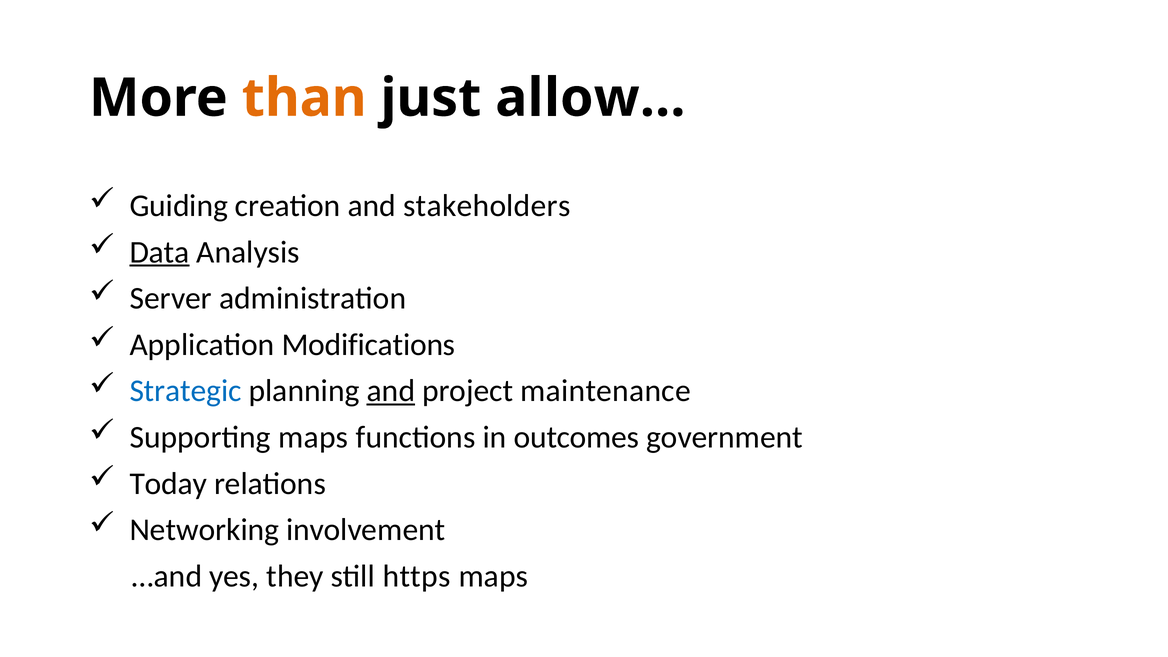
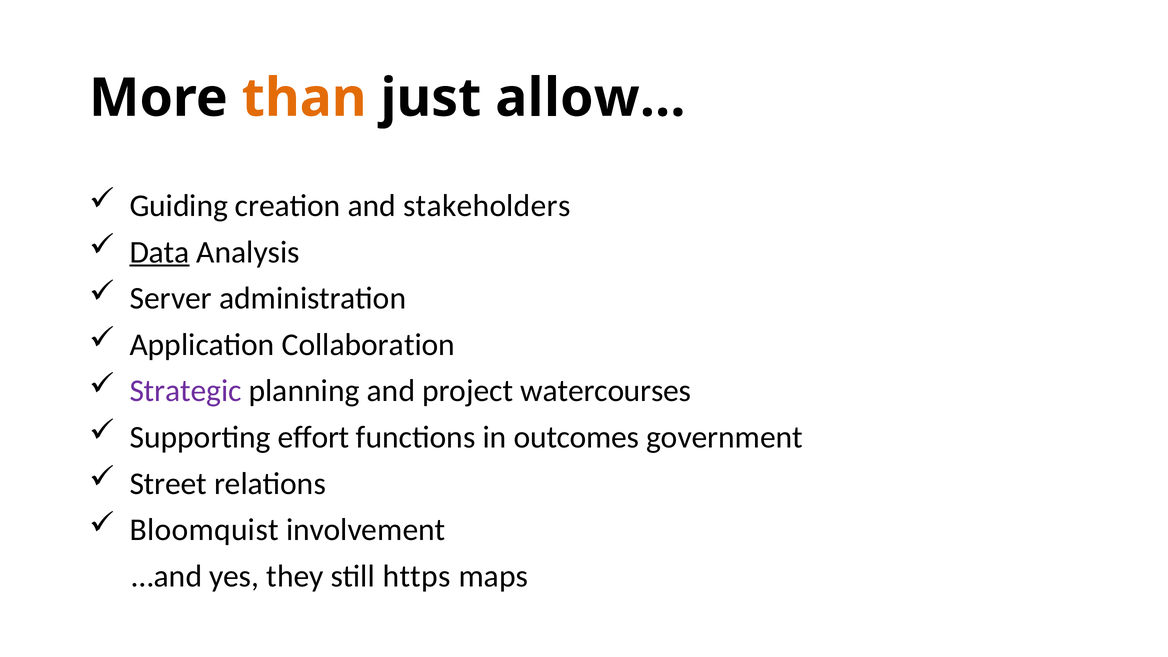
Modifications: Modifications -> Collaboration (368, 345)
Strategic colour: blue -> purple (186, 391)
and underline: present -> none (391, 391)
maintenance: maintenance -> watercourses (606, 391)
Supporting maps: maps -> effort (314, 437)
Today: Today -> Street (168, 484)
Networking: Networking -> Bloomquist (204, 530)
